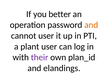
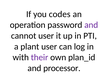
better: better -> codes (60, 14)
and colour: orange -> purple (91, 25)
elandings: elandings -> processor (62, 68)
